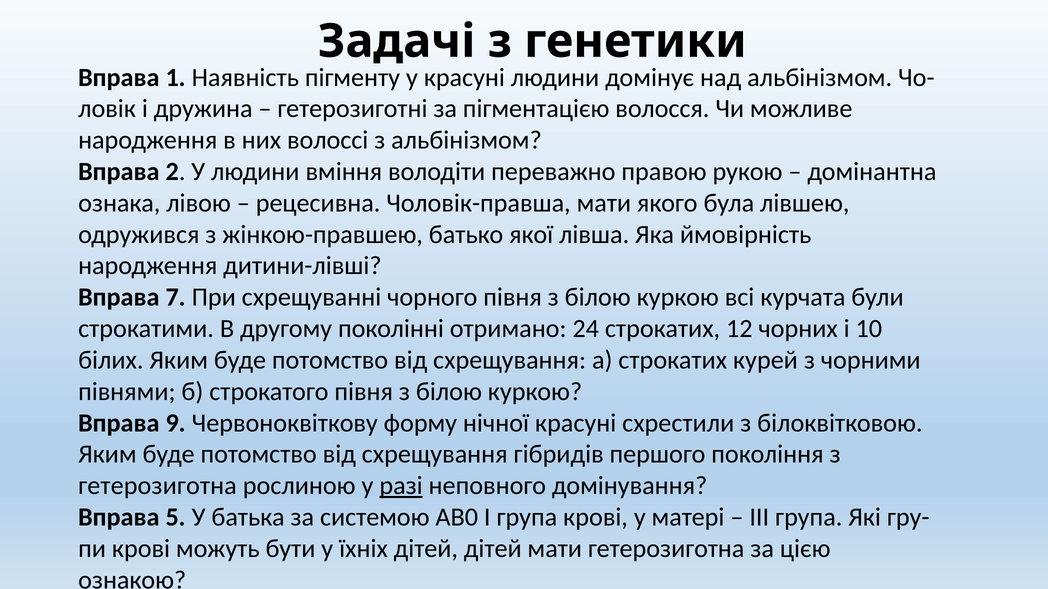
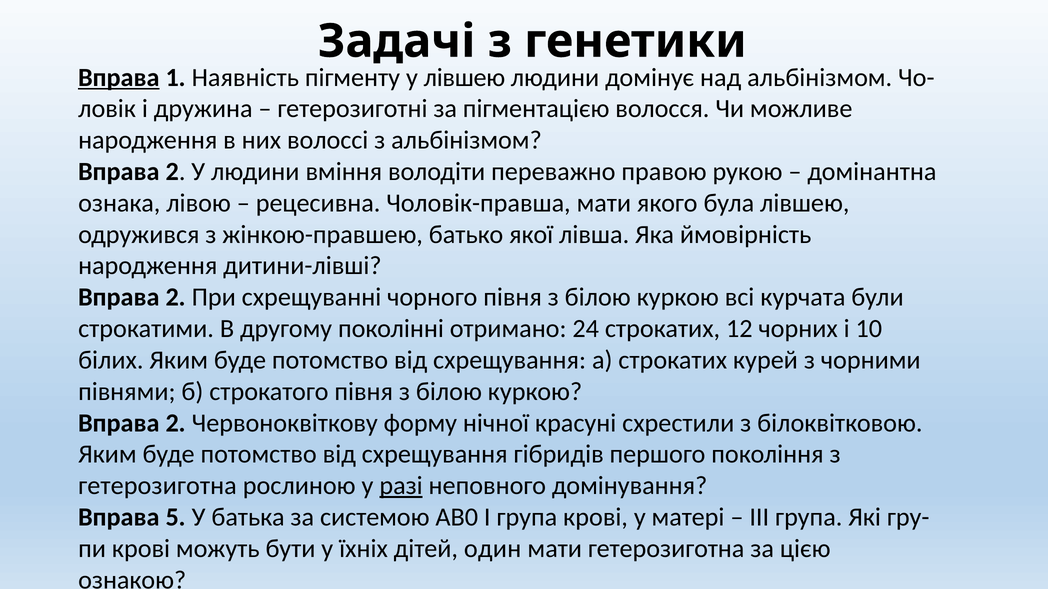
Вправа underline: none -> present (119, 77)
красуні: красуні -> лівшею (464, 77)
7: 7 -> 2 (176, 298)
9: 9 -> 2 (176, 423)
дітей дітей: дітей -> один (493, 549)
